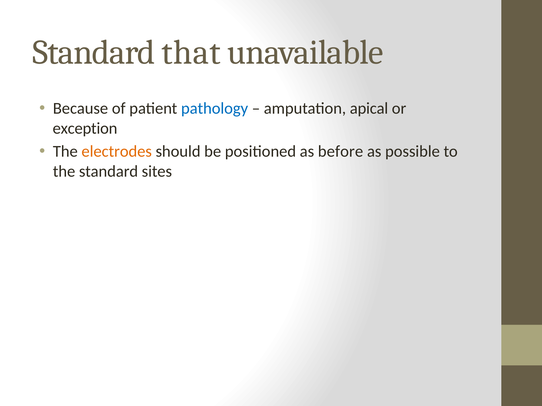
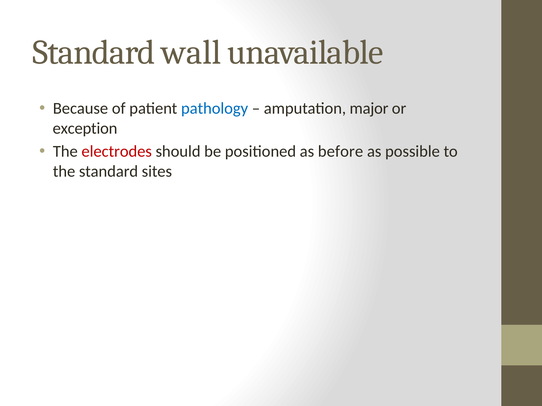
that: that -> wall (191, 53)
apical: apical -> major (369, 109)
electrodes colour: orange -> red (117, 152)
